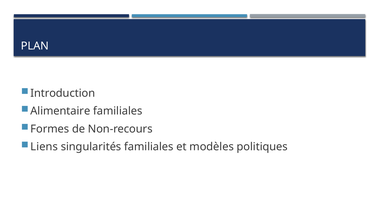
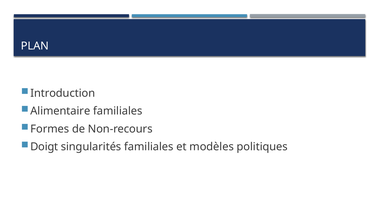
Liens: Liens -> Doigt (44, 147)
